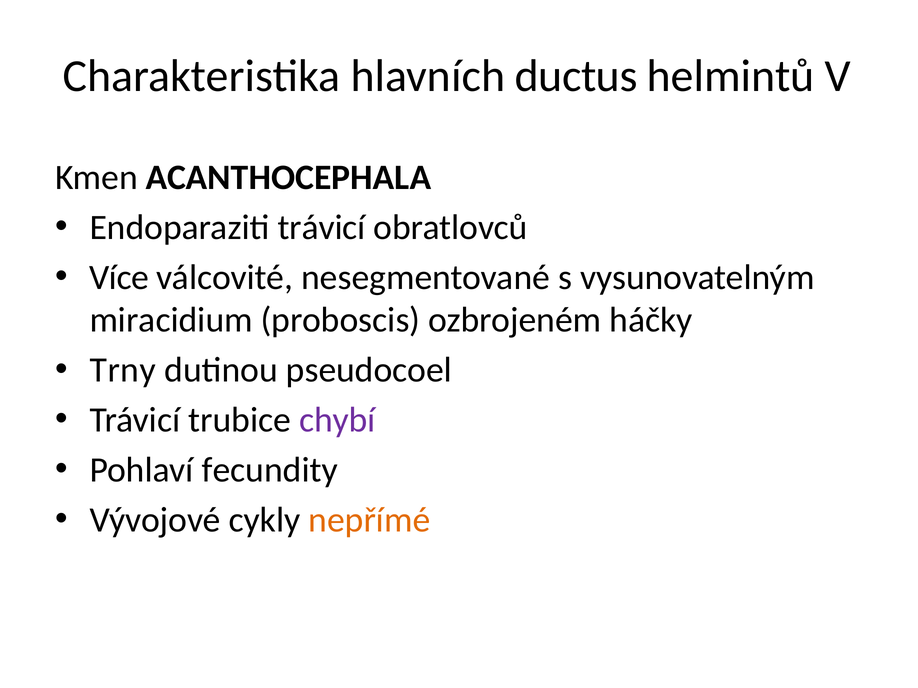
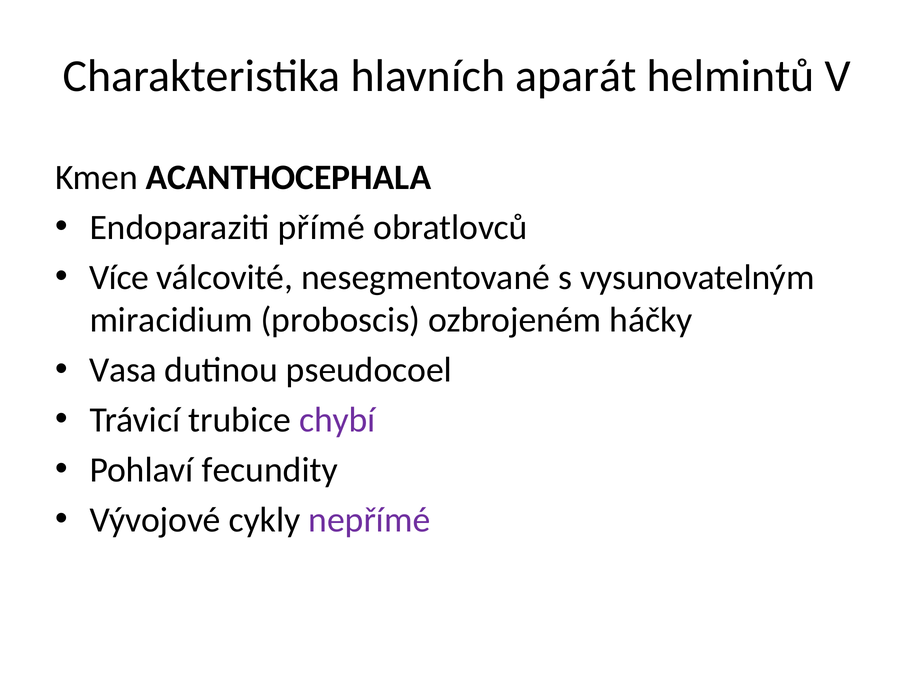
ductus: ductus -> aparát (576, 76)
Endoparaziti trávicí: trávicí -> přímé (321, 228)
Trny: Trny -> Vasa (123, 370)
nepřímé colour: orange -> purple (369, 521)
